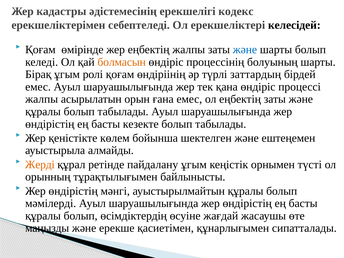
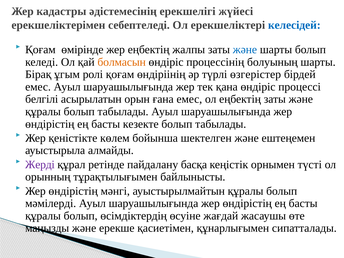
кодекс: кодекс -> жүйесі (236, 11)
келесідей colour: black -> blue (294, 25)
заттардың: заттардың -> өзгерістер (256, 74)
жалпы: жалпы -> белгілі (42, 99)
Жерді colour: orange -> purple (40, 165)
пайдалану ұгым: ұгым -> басқа (194, 165)
